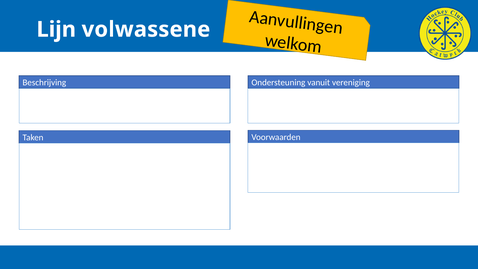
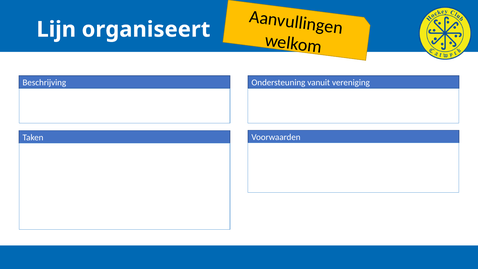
volwassene: volwassene -> organiseert (146, 29)
